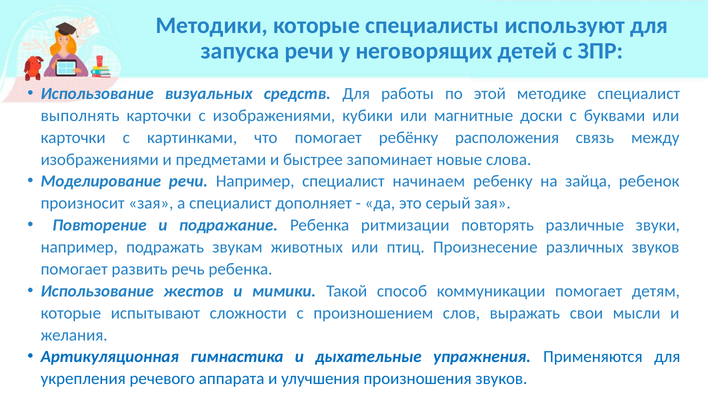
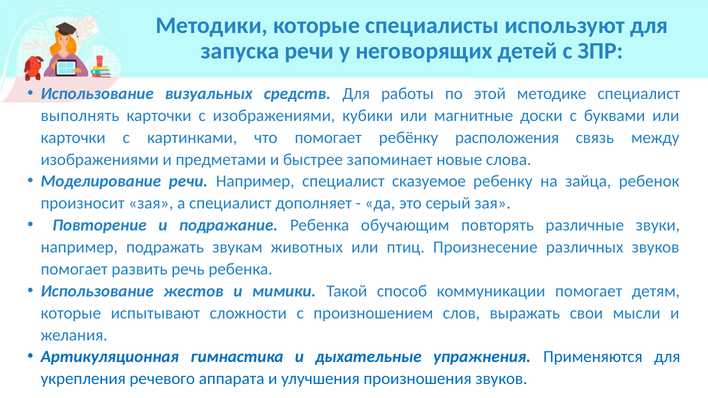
начинаем: начинаем -> сказуемое (429, 181)
ритмизации: ритмизации -> обучающим (405, 225)
